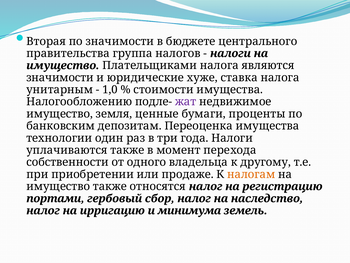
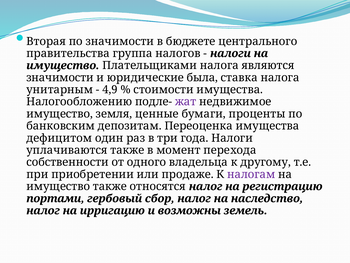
хуже: хуже -> была (202, 77)
1,0: 1,0 -> 4,9 (110, 90)
технологии: технологии -> дефицитом (59, 138)
налогам colour: orange -> purple (251, 174)
минимума: минимума -> возможны (189, 210)
